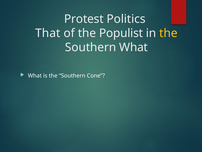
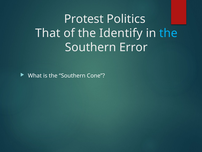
Populist: Populist -> Identify (121, 33)
the colour: yellow -> light blue (168, 33)
Southern What: What -> Error (133, 47)
